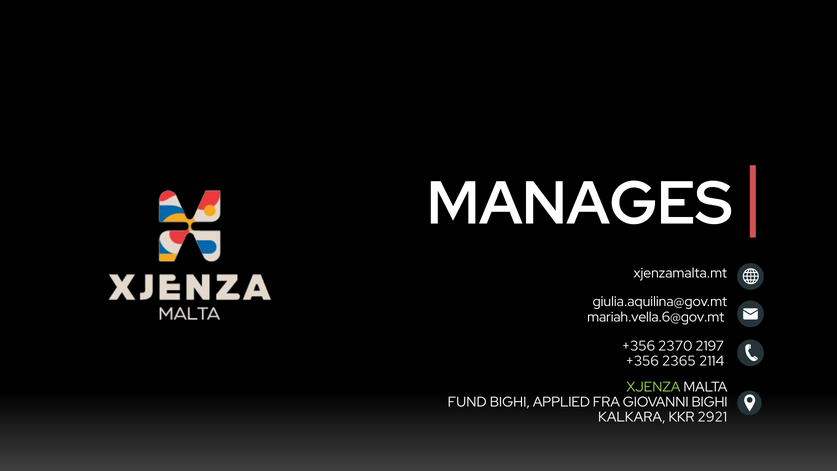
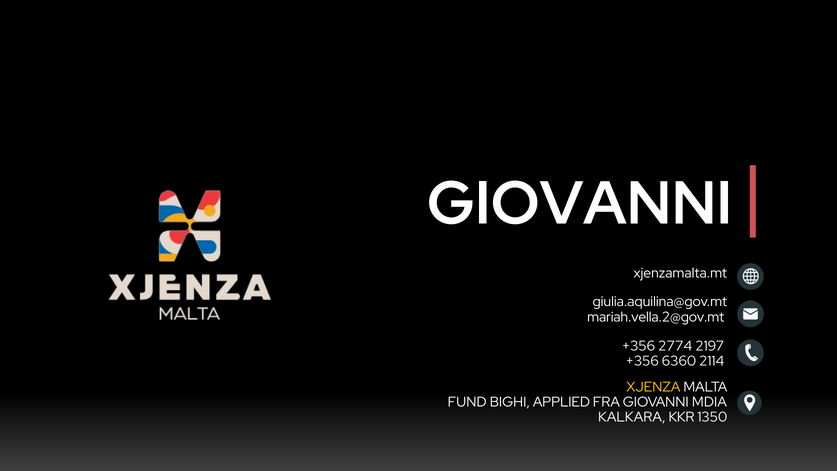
MANAGES: MANAGES -> GIOVANNI (579, 204)
mariah.vella.6@gov.mt: mariah.vella.6@gov.mt -> mariah.vella.2@gov.mt (656, 317)
2370: 2370 -> 2774 (675, 346)
2365: 2365 -> 6360 (679, 361)
XJENZA colour: light green -> yellow (653, 387)
GIOVANNI BIGHI: BIGHI -> MDIA (709, 402)
2921: 2921 -> 1350 (712, 417)
